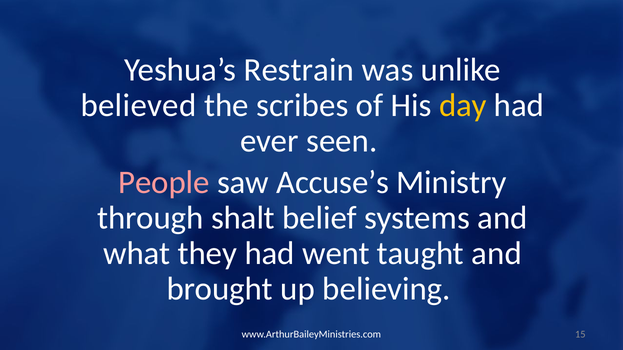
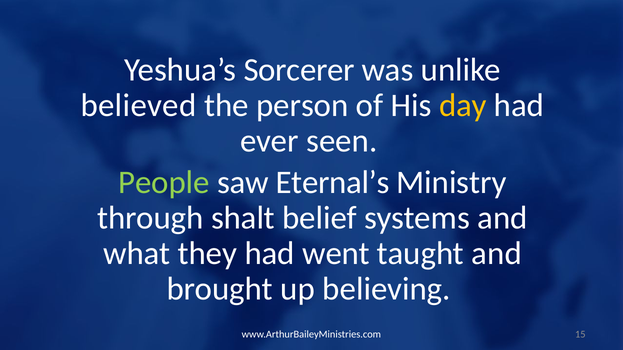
Restrain: Restrain -> Sorcerer (299, 70)
scribes: scribes -> person (302, 105)
People colour: pink -> light green (164, 183)
Accuse’s: Accuse’s -> Eternal’s (333, 183)
